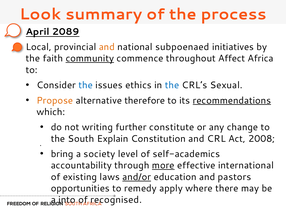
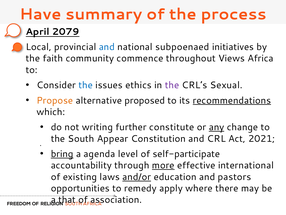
Look: Look -> Have (40, 14)
2089: 2089 -> 2079 (66, 32)
and colour: orange -> blue (107, 47)
community underline: present -> none (90, 58)
Affect: Affect -> Views (232, 58)
the colour: blue -> purple (172, 85)
therefore: therefore -> proposed (145, 100)
any underline: none -> present (217, 127)
Explain: Explain -> Appear (113, 138)
2008: 2008 -> 2021 (262, 138)
bring underline: none -> present (62, 154)
society: society -> agenda (99, 154)
self-academics: self-academics -> self-participate (186, 154)
into: into -> that (67, 199)
recognised: recognised -> association (116, 199)
